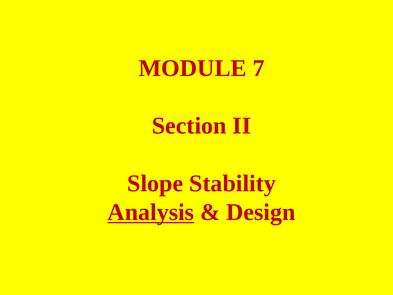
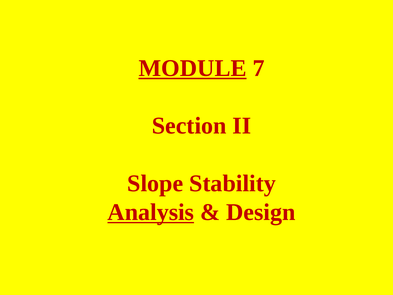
MODULE underline: none -> present (193, 68)
